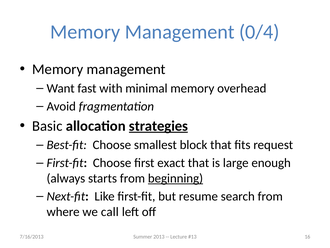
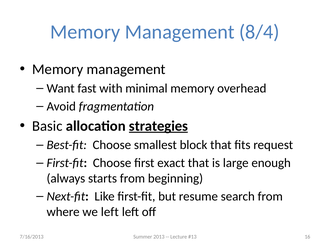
0/4: 0/4 -> 8/4 (259, 32)
beginning underline: present -> none (175, 178)
we call: call -> left (110, 211)
